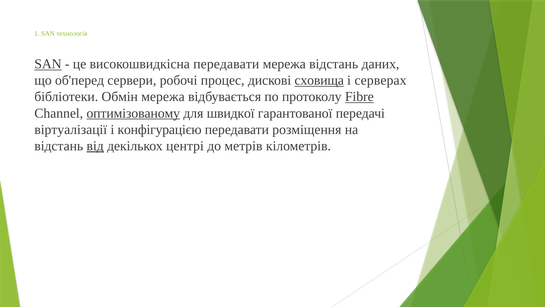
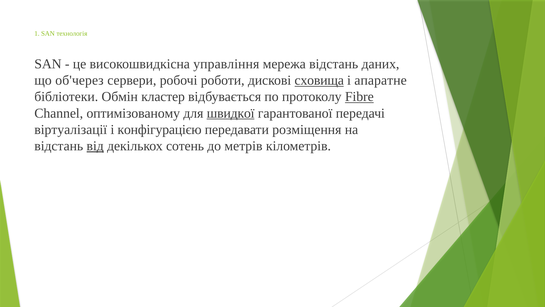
SAN underline: present -> none (48, 64)
високошвидкісна передавати: передавати -> управління (226, 64)
об'перед: об'перед -> об'через (79, 80)
процес: процес -> роботи (223, 80)
серверах: серверах -> апаратне (381, 80)
Обмін мережа: мережа -> кластер (163, 97)
оптимізованому underline: present -> none (133, 113)
швидкої underline: none -> present (231, 113)
центрі: центрі -> сотень (185, 146)
